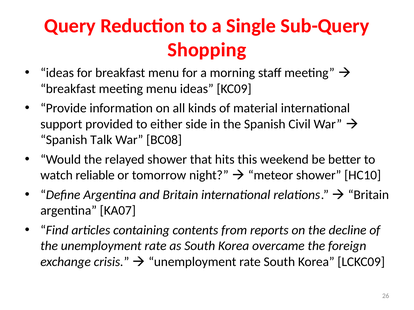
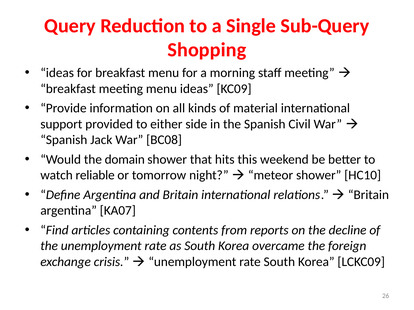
Talk: Talk -> Jack (101, 140)
relayed: relayed -> domain (125, 160)
